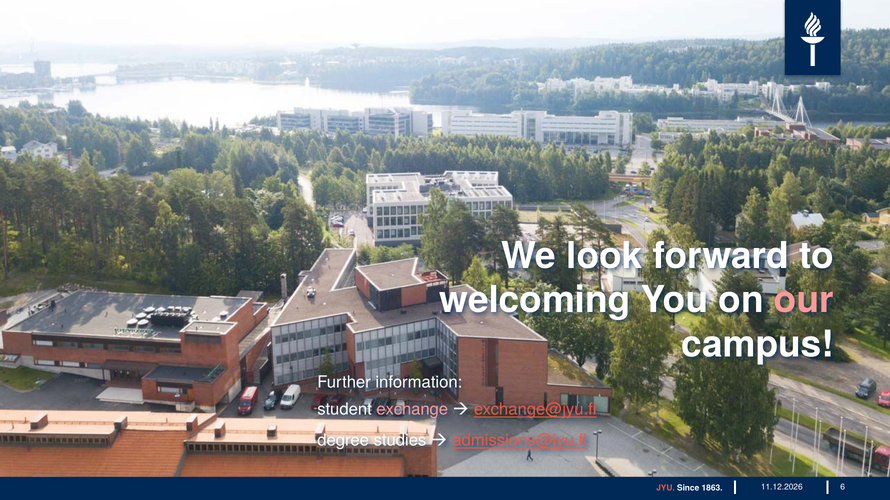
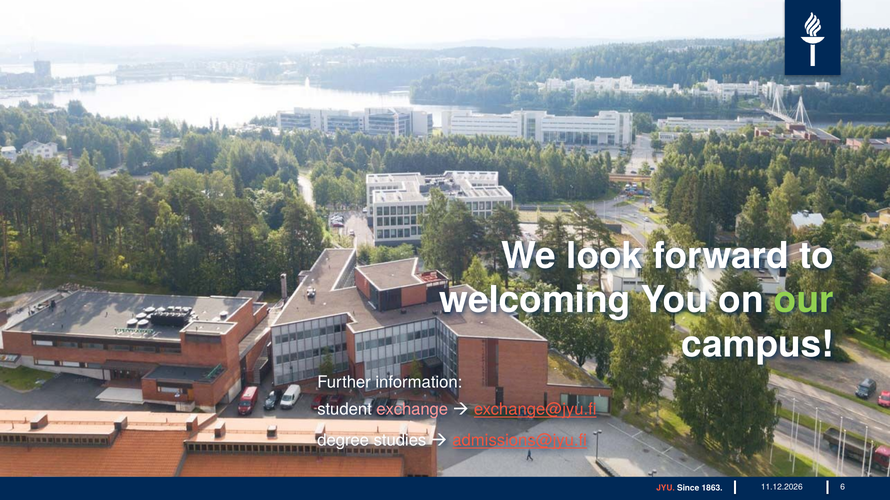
our colour: pink -> light green (804, 301)
